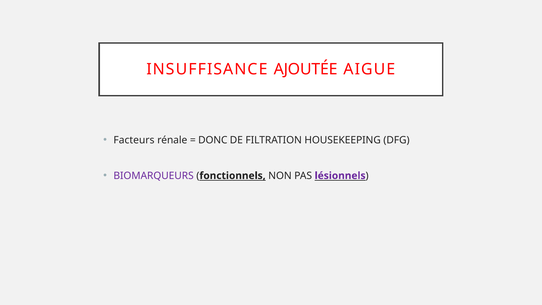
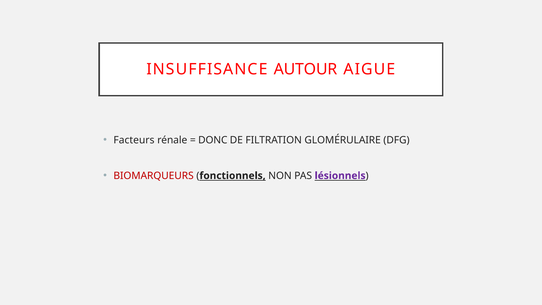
AJOUTÉE: AJOUTÉE -> AUTOUR (306, 69)
HOUSEKEEPING: HOUSEKEEPING -> GLOMÉRULAIRE (343, 140)
BIOMARQUEURS colour: purple -> red (154, 176)
